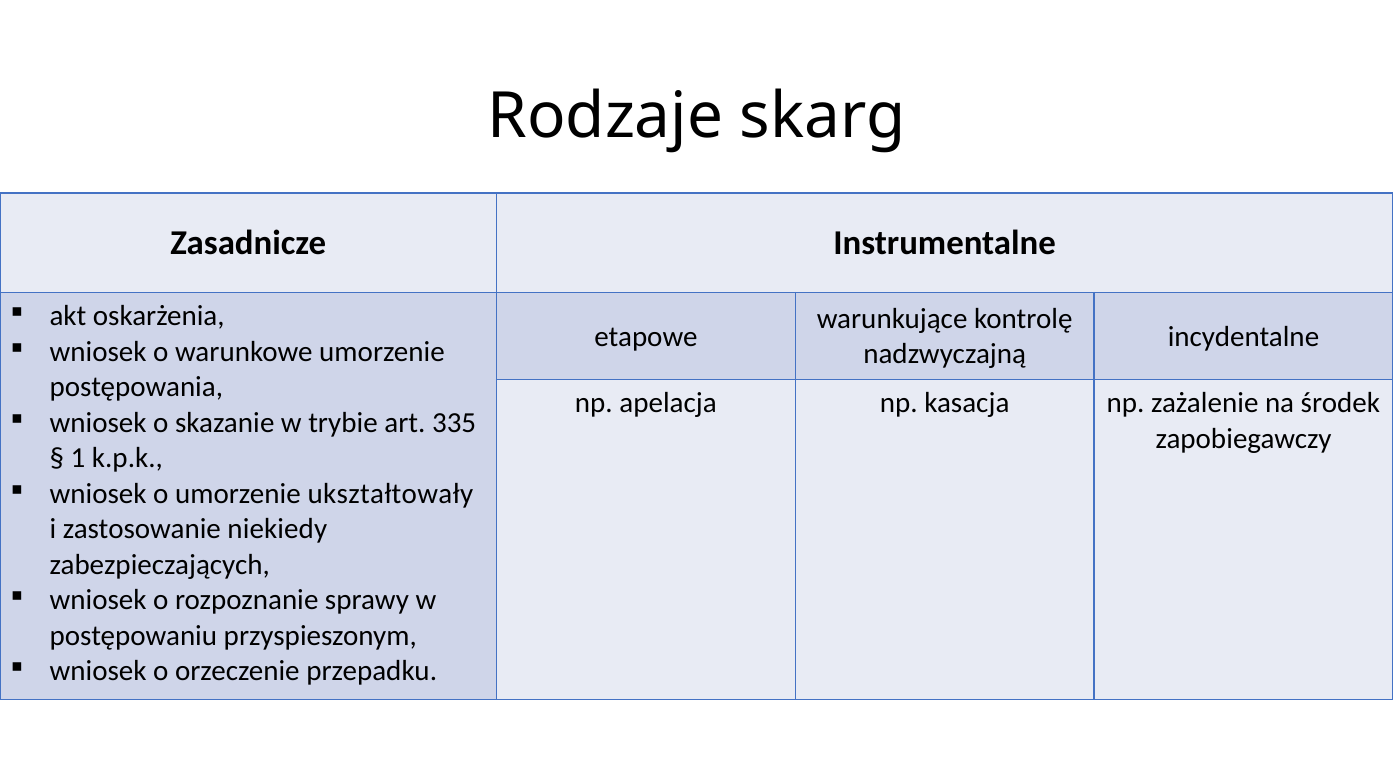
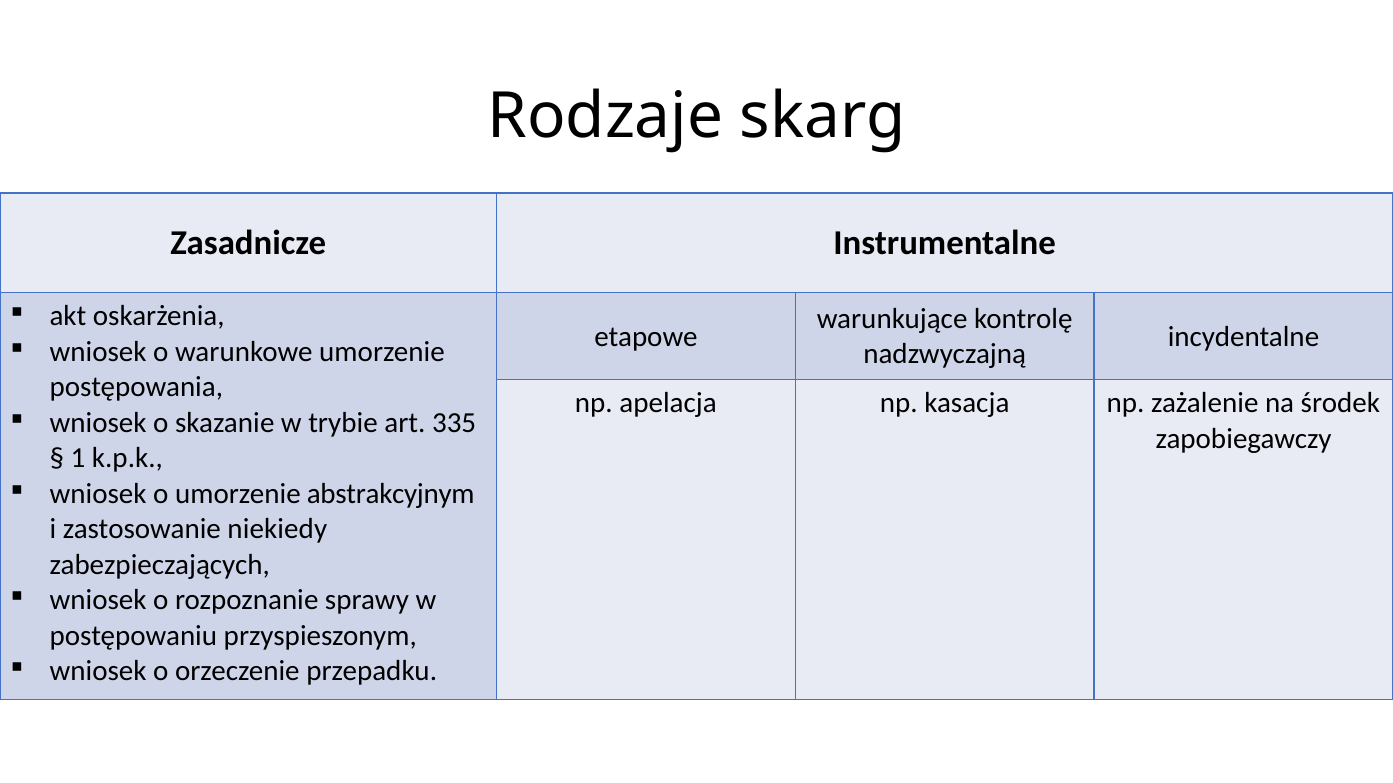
ukształtowały: ukształtowały -> abstrakcyjnym (391, 494)
